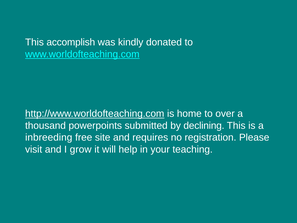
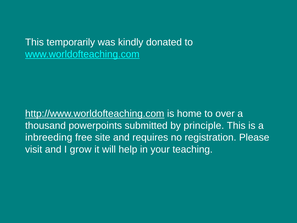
accomplish: accomplish -> temporarily (71, 42)
declining: declining -> principle (204, 125)
